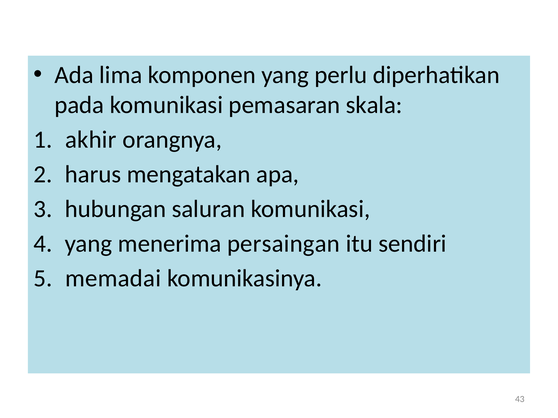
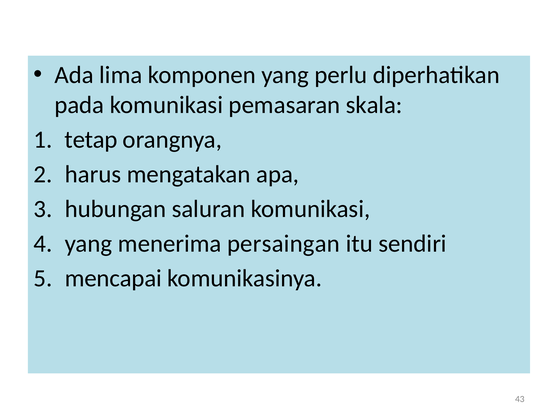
akhir: akhir -> tetap (91, 140)
memadai: memadai -> mencapai (113, 279)
